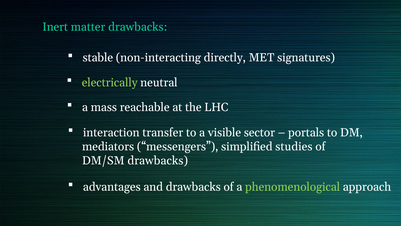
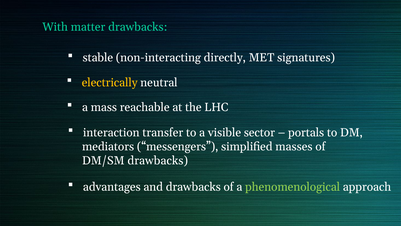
Inert: Inert -> With (55, 27)
electrically colour: light green -> yellow (110, 83)
studies: studies -> masses (294, 146)
